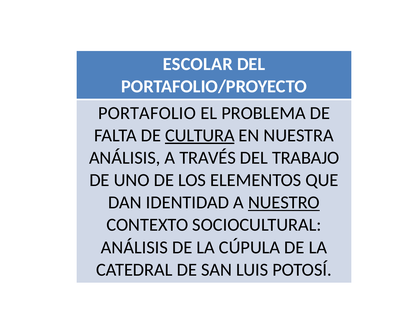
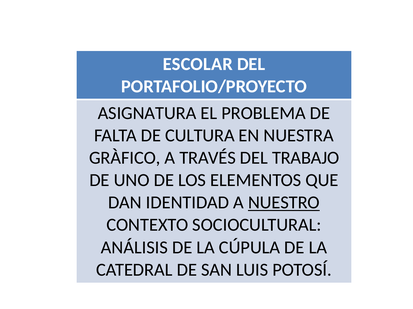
PORTAFOLIO: PORTAFOLIO -> ASIGNATURA (147, 113)
CULTURA underline: present -> none (200, 136)
ANÁLISIS: ANÁLISIS -> GRÀFICO (125, 158)
